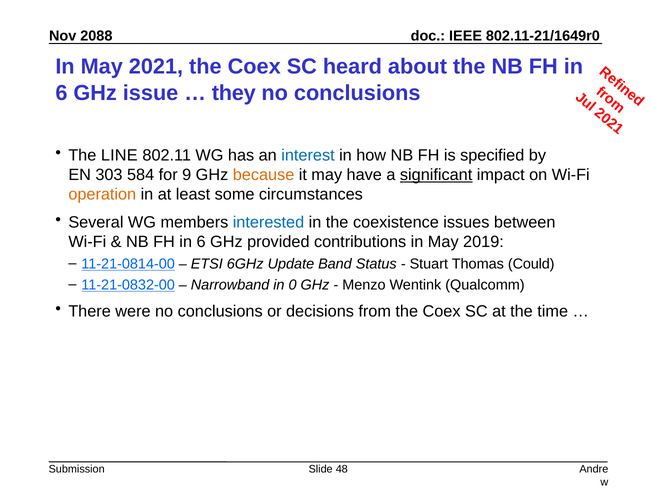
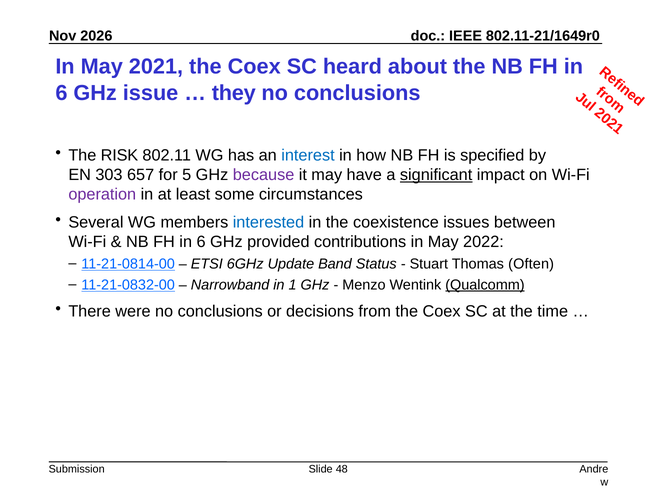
2088: 2088 -> 2026 (96, 36)
LINE: LINE -> RISK (119, 155)
584: 584 -> 657 (141, 175)
9: 9 -> 5 (187, 175)
because colour: orange -> purple (264, 175)
operation colour: orange -> purple (102, 194)
2019: 2019 -> 2022 (483, 241)
Could: Could -> Often (531, 263)
in 0: 0 -> 1 (293, 284)
Qualcomm underline: none -> present (485, 284)
